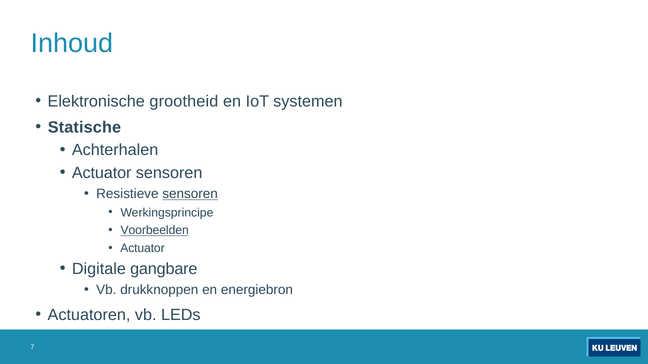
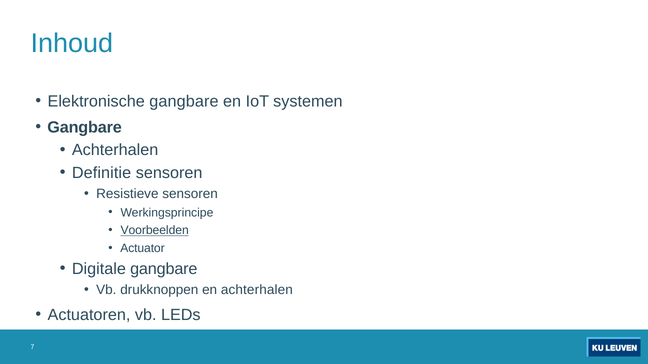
Elektronische grootheid: grootheid -> gangbare (184, 101)
Statische: Statische -> Gangbare (85, 127)
Actuator: Actuator -> Definitie (102, 173)
sensoren underline: present -> none (190, 194)
en energiebron: energiebron -> achterhalen (257, 290)
